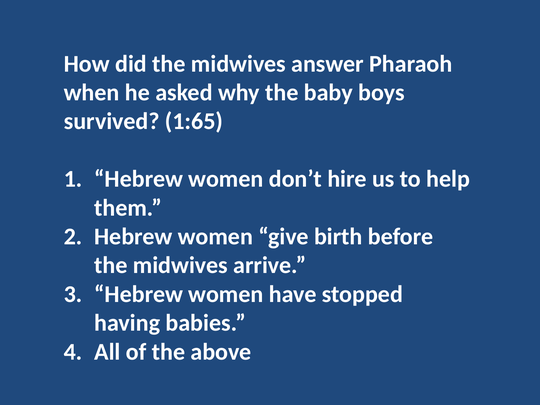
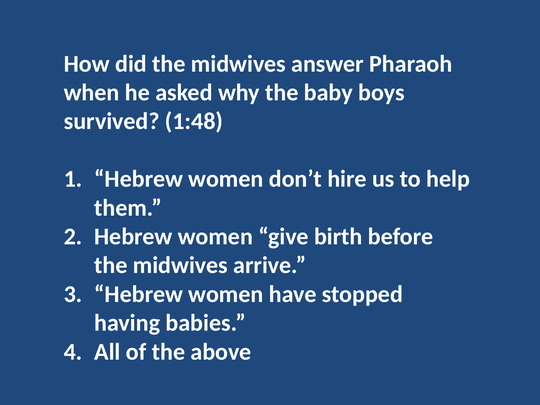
1:65: 1:65 -> 1:48 (194, 121)
